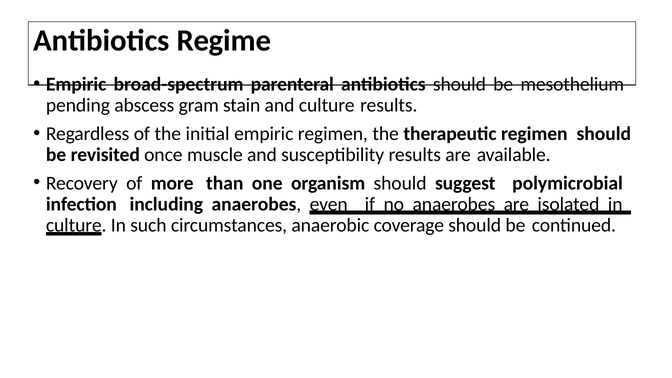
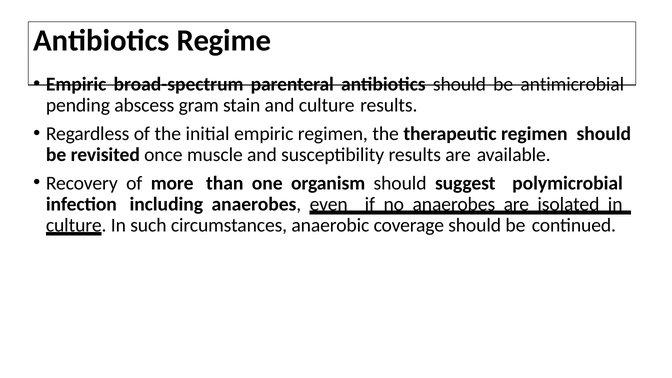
mesothelium: mesothelium -> antimicrobial (572, 84)
